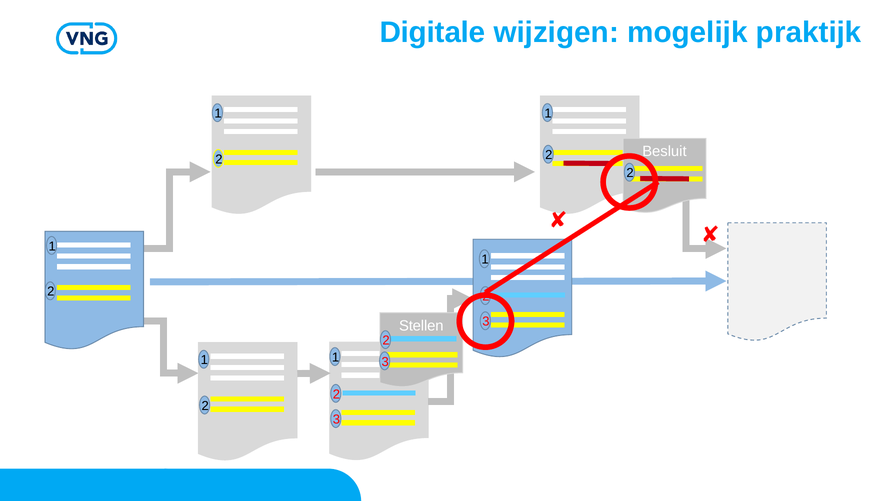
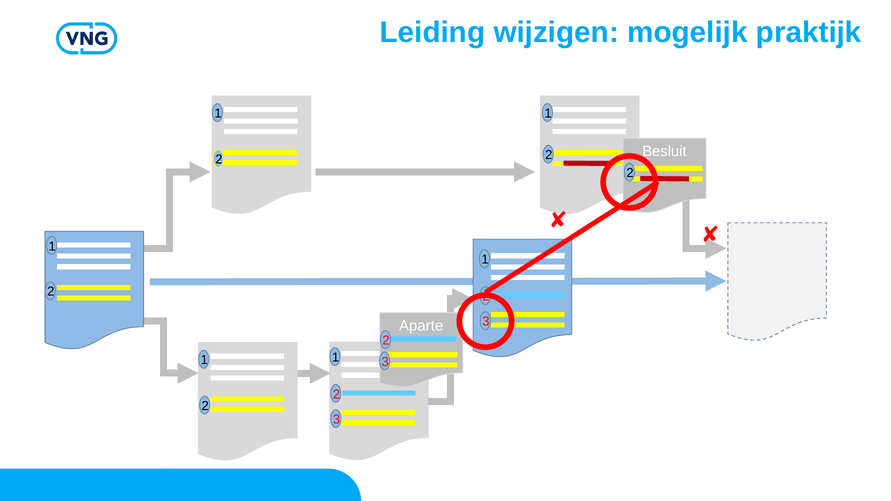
Digitale: Digitale -> Leiding (432, 32)
Stellen: Stellen -> Aparte (421, 326)
